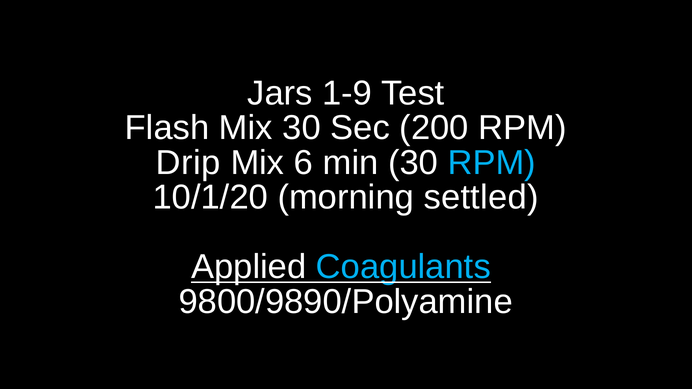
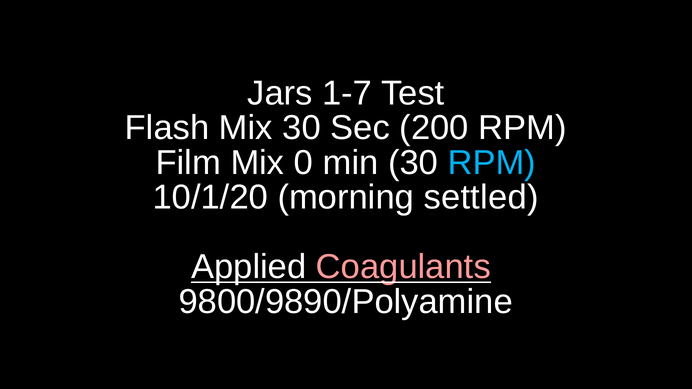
1-9: 1-9 -> 1-7 (347, 93)
Drip: Drip -> Film (188, 163)
6: 6 -> 0 (304, 163)
Coagulants colour: light blue -> pink (403, 267)
